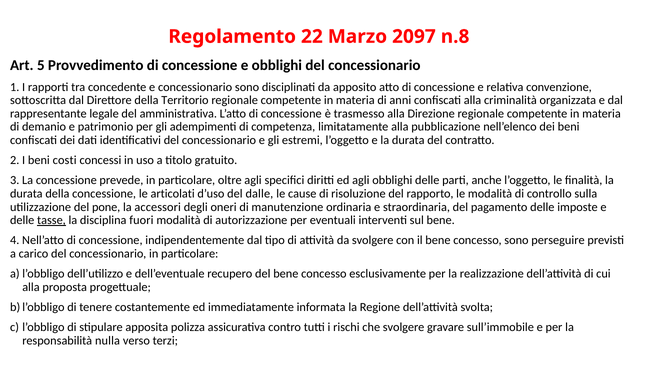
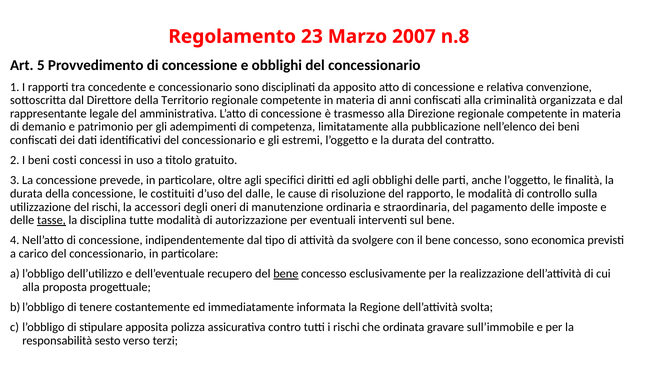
22: 22 -> 23 (312, 37)
2097: 2097 -> 2007 (414, 37)
articolati: articolati -> costituiti (173, 194)
del pone: pone -> rischi (106, 207)
fuori: fuori -> tutte (141, 220)
perseguire: perseguire -> economica (558, 240)
bene underline: none -> present (286, 274)
che svolgere: svolgere -> ordinata (404, 327)
nulla: nulla -> sesto (108, 341)
